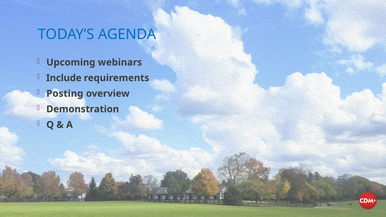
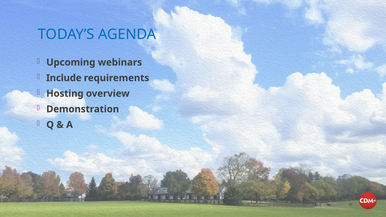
Posting: Posting -> Hosting (65, 94)
